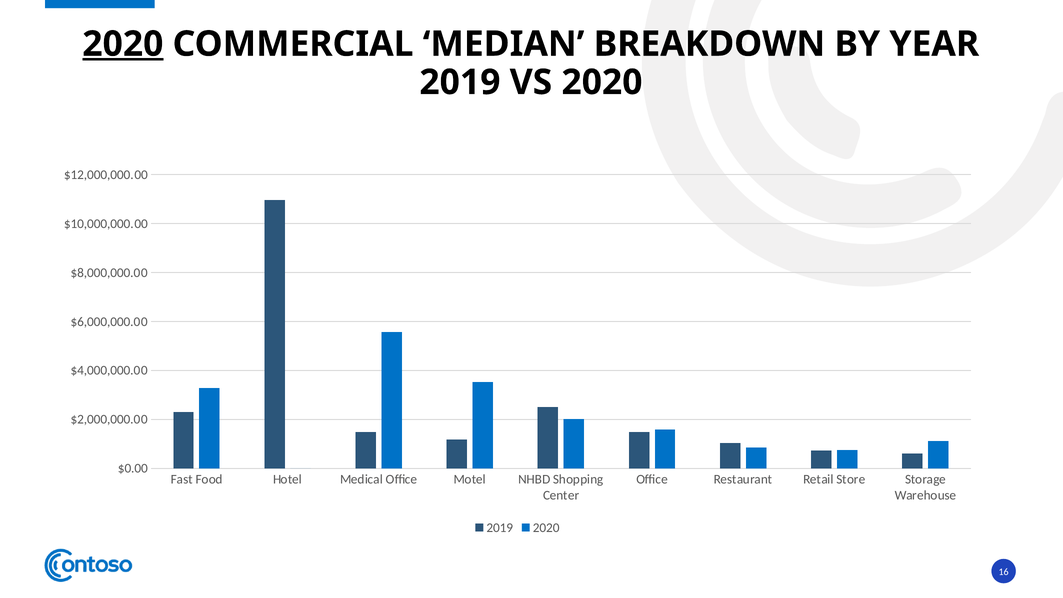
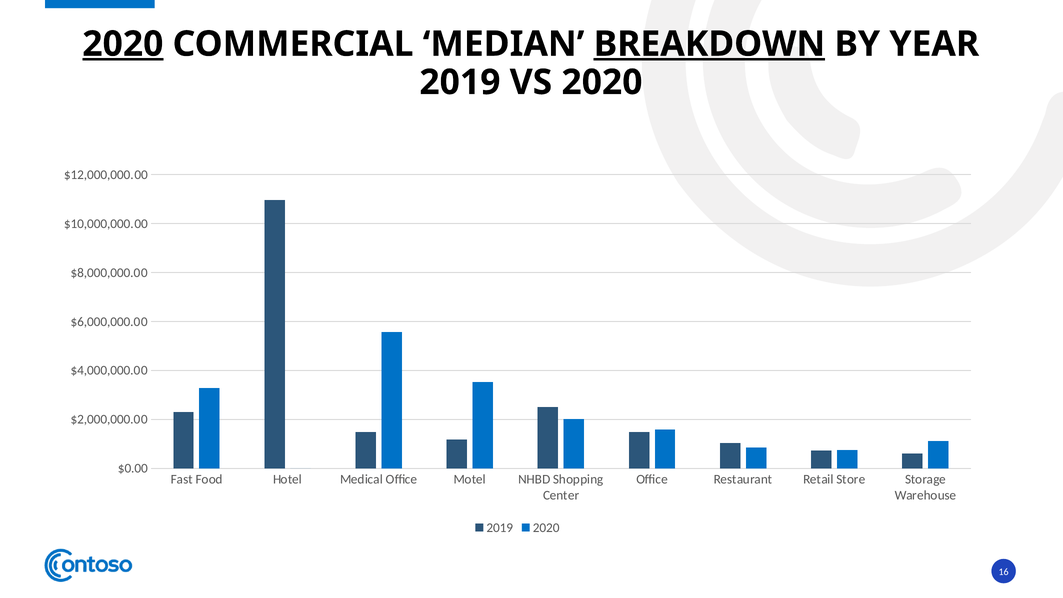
BREAKDOWN underline: none -> present (709, 44)
